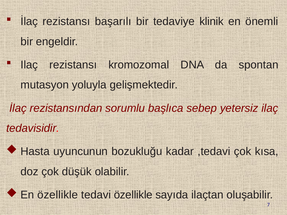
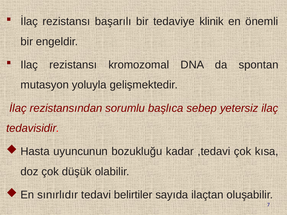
En özellikle: özellikle -> sınırlıdır (58, 195)
tedavi özellikle: özellikle -> belirtiler (133, 195)
